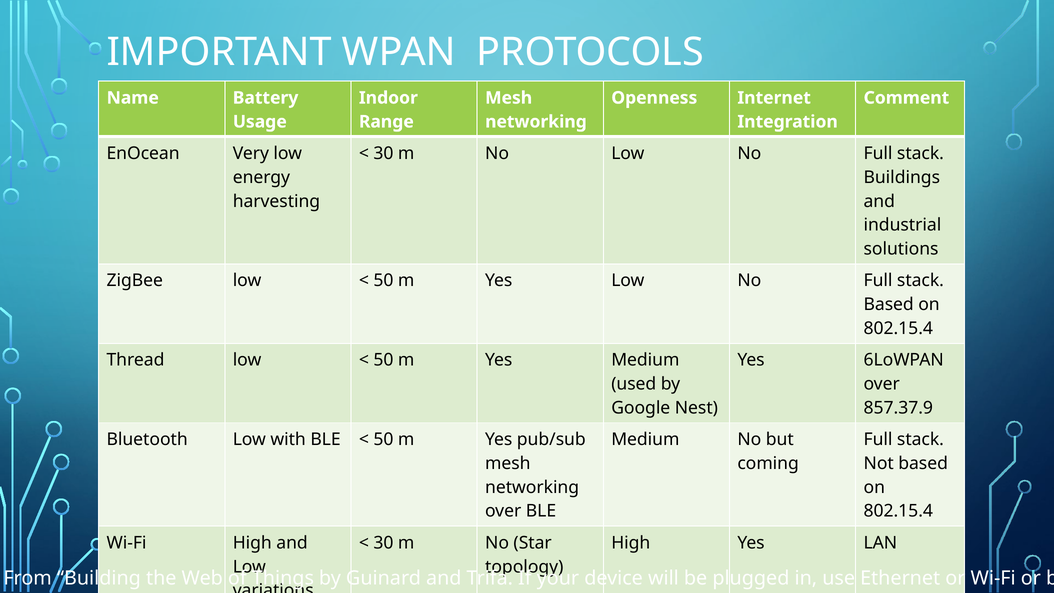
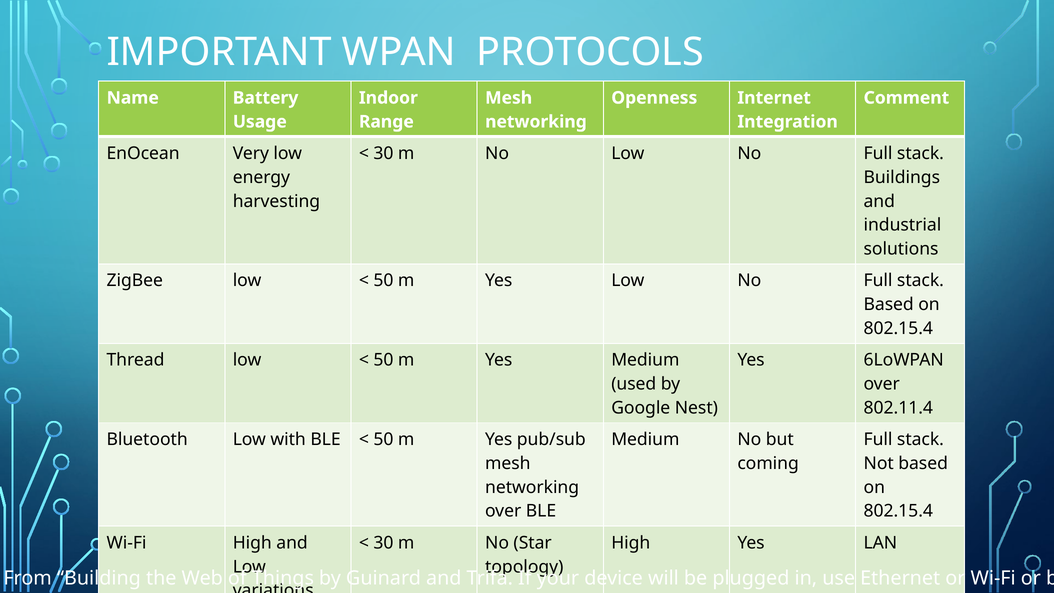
857.37.9: 857.37.9 -> 802.11.4 (898, 408)
